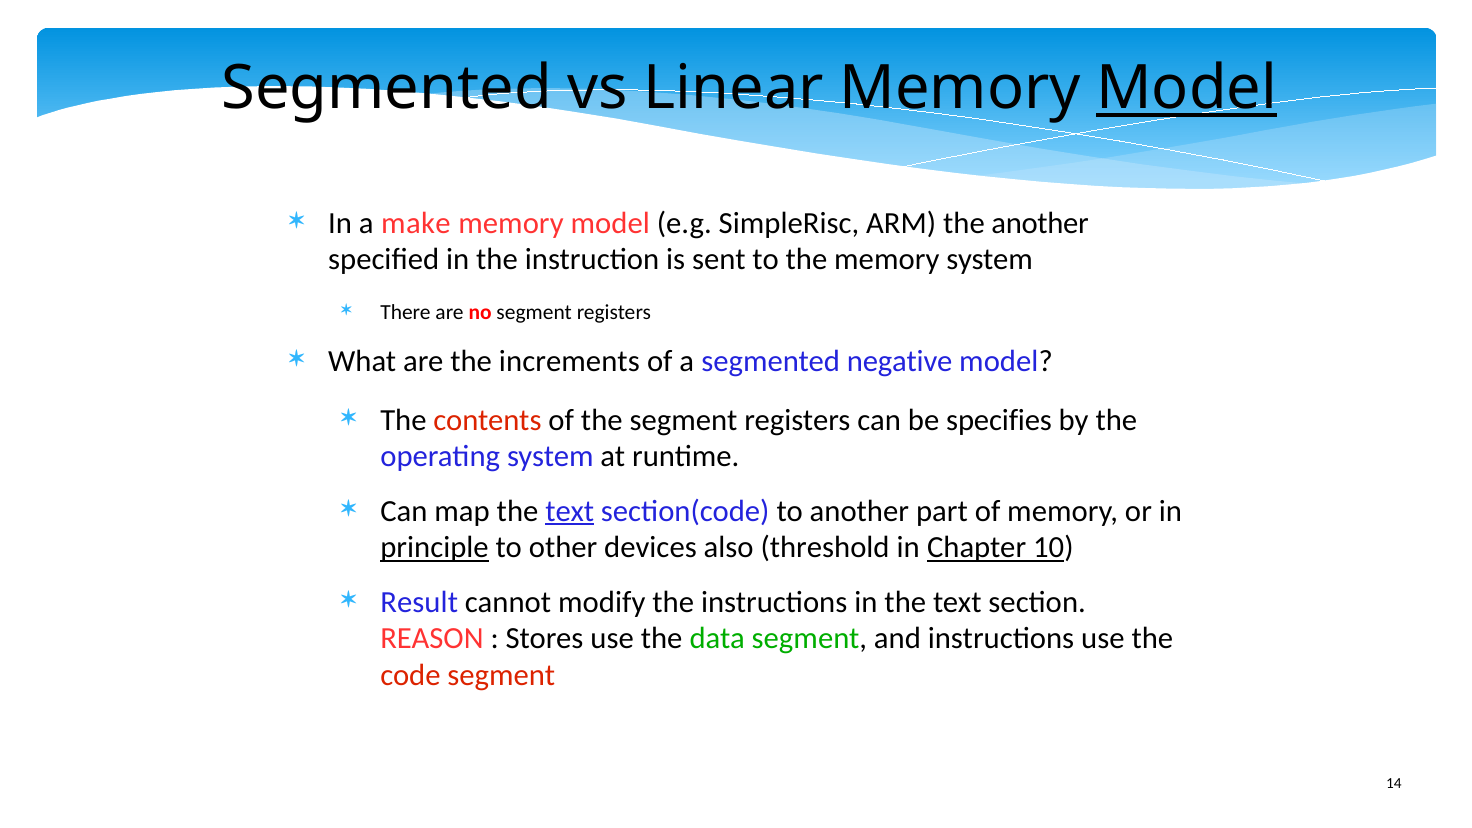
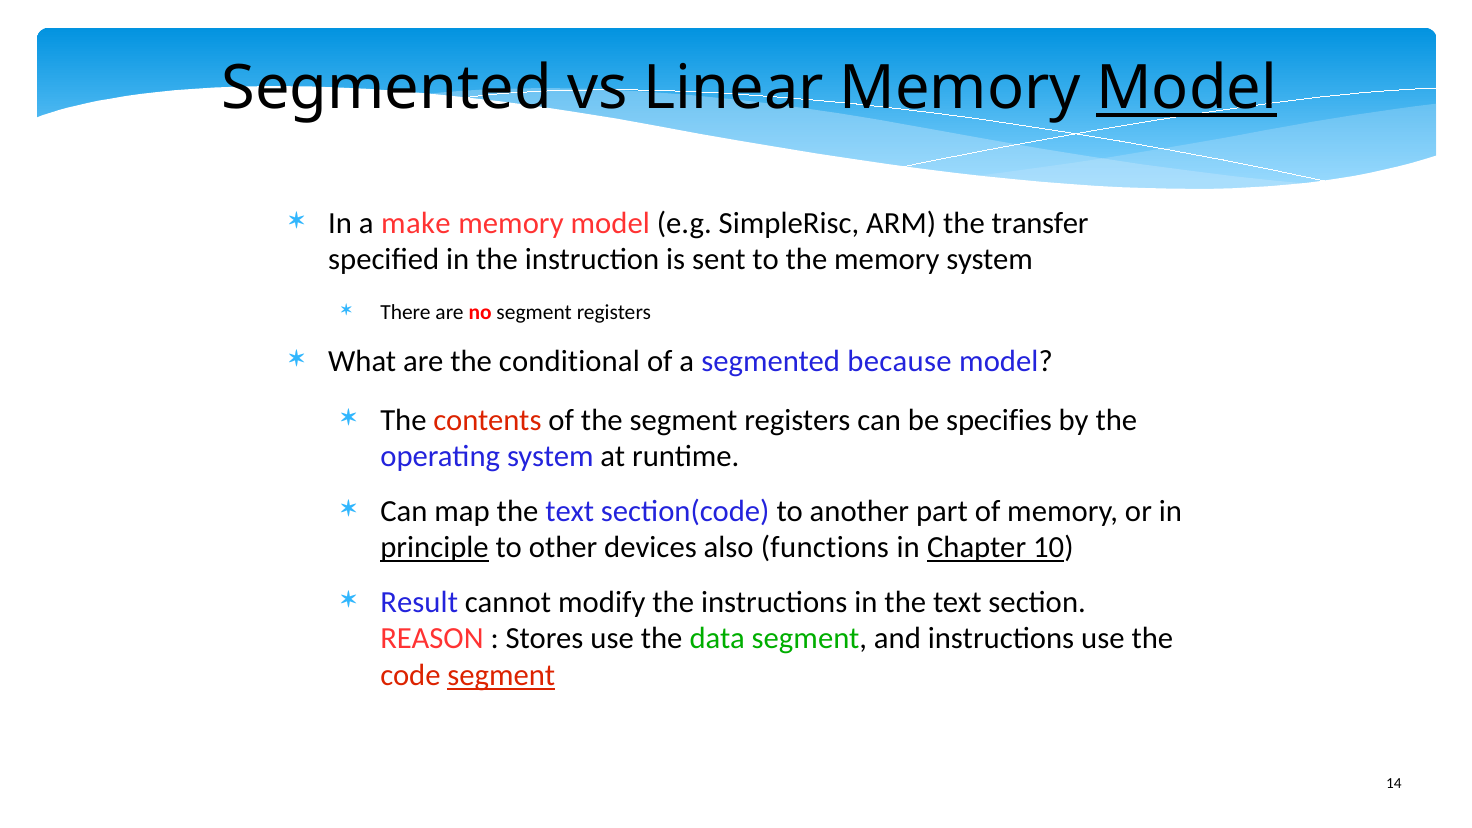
the another: another -> transfer (1040, 223)
increments: increments -> conditional (569, 361)
negative: negative -> because (899, 361)
text underline: present -> none (570, 511)
threshold: threshold -> functions (825, 548)
segment underline: none -> present (501, 676)
